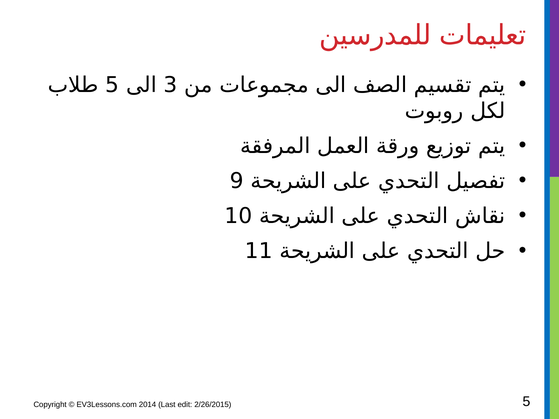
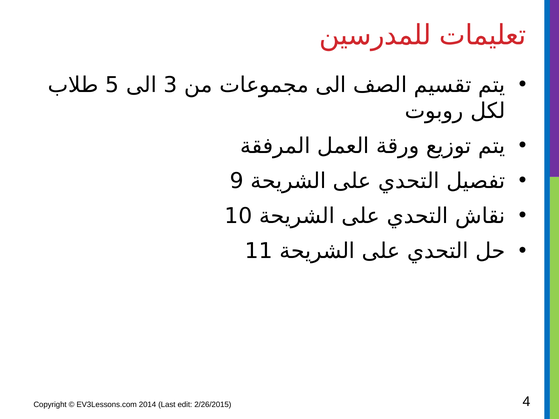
2/26/2015 5: 5 -> 4 (526, 402)
